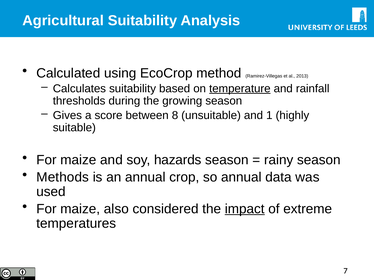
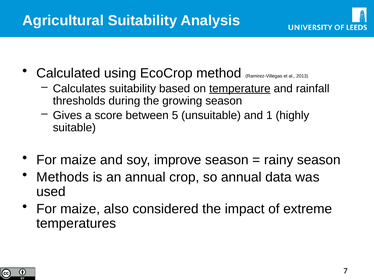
8: 8 -> 5 (175, 116)
hazards: hazards -> improve (178, 160)
impact underline: present -> none (245, 209)
